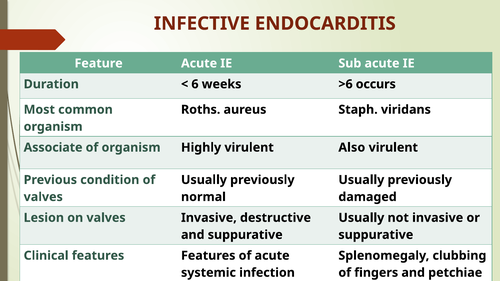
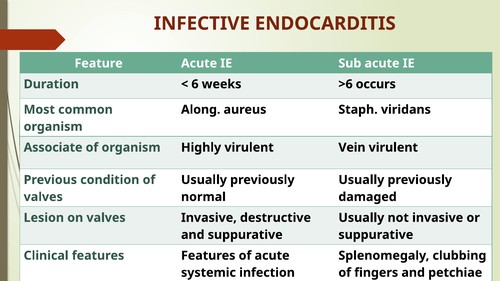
Roths: Roths -> Along (201, 110)
Also: Also -> Vein (352, 148)
